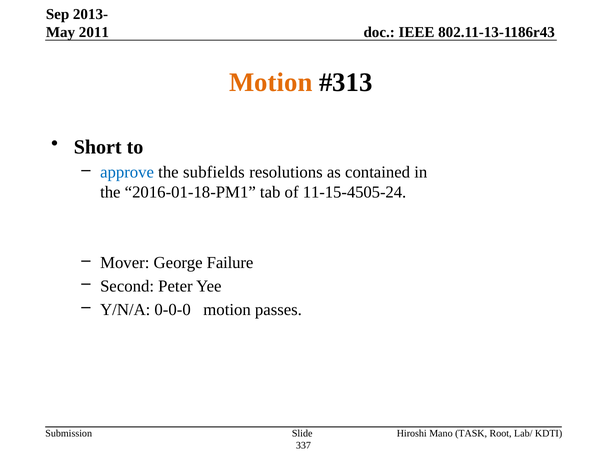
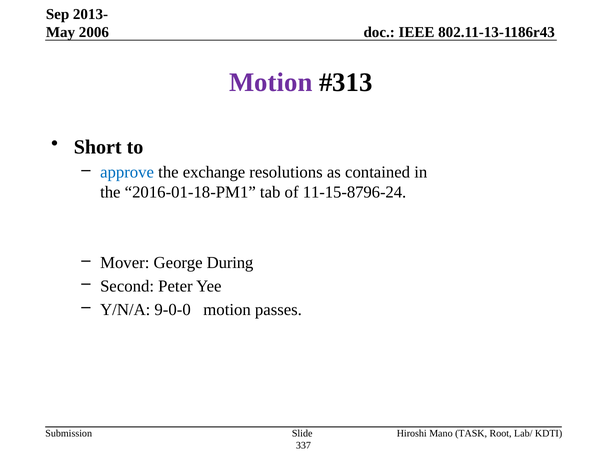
2011: 2011 -> 2006 (94, 32)
Motion colour: orange -> purple (271, 82)
subfields: subfields -> exchange (214, 172)
11-15-4505-24: 11-15-4505-24 -> 11-15-8796-24 (355, 192)
Failure: Failure -> During (230, 262)
0-0-0: 0-0-0 -> 9-0-0 (173, 309)
